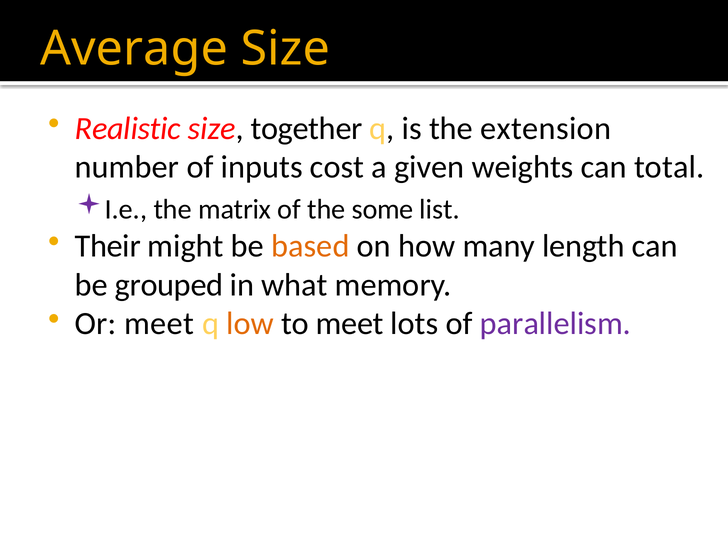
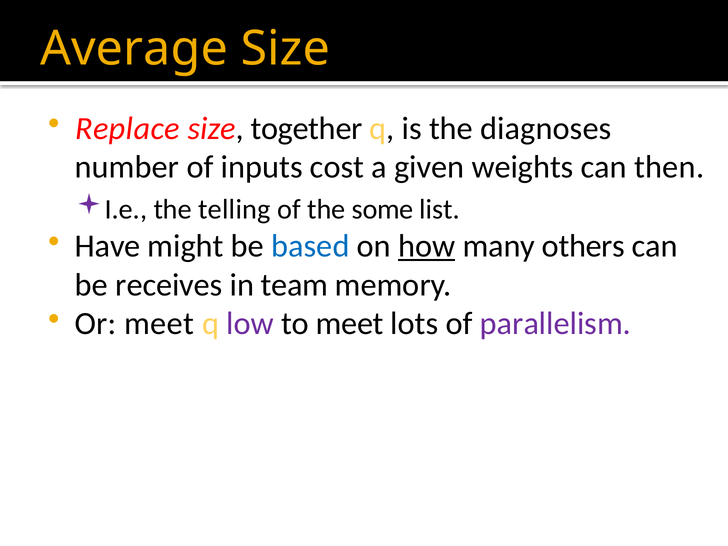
Realistic: Realistic -> Replace (128, 128)
extension: extension -> diagnoses (546, 128)
total: total -> then (669, 167)
matrix: matrix -> telling (234, 209)
Their: Their -> Have (108, 246)
based colour: orange -> blue (310, 246)
how underline: none -> present (427, 246)
length: length -> others (583, 246)
grouped: grouped -> receives (169, 285)
what: what -> team (295, 285)
low colour: orange -> purple (250, 324)
